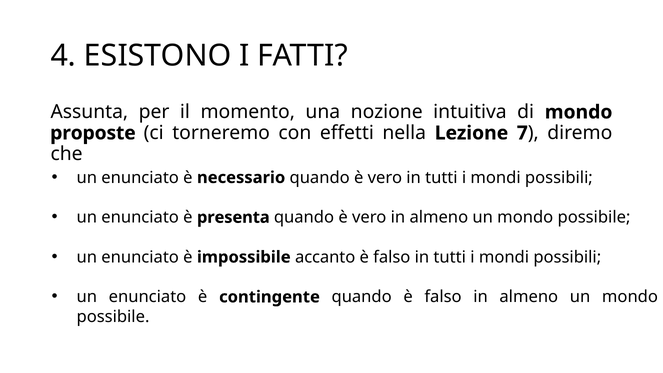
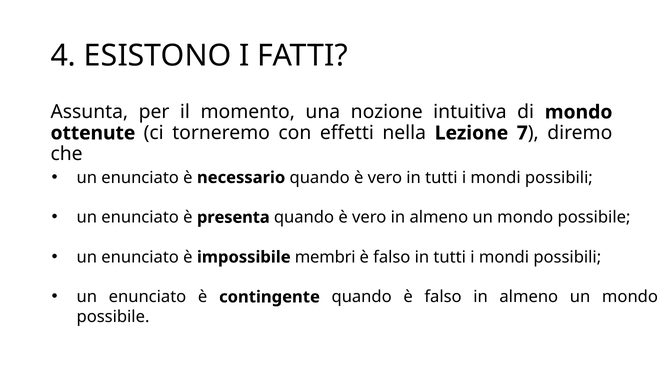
proposte: proposte -> ottenute (93, 133)
accanto: accanto -> membri (325, 257)
